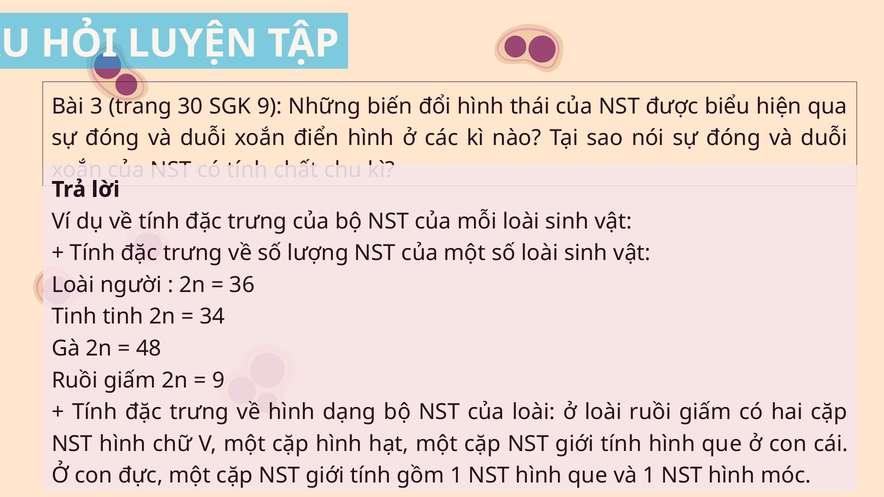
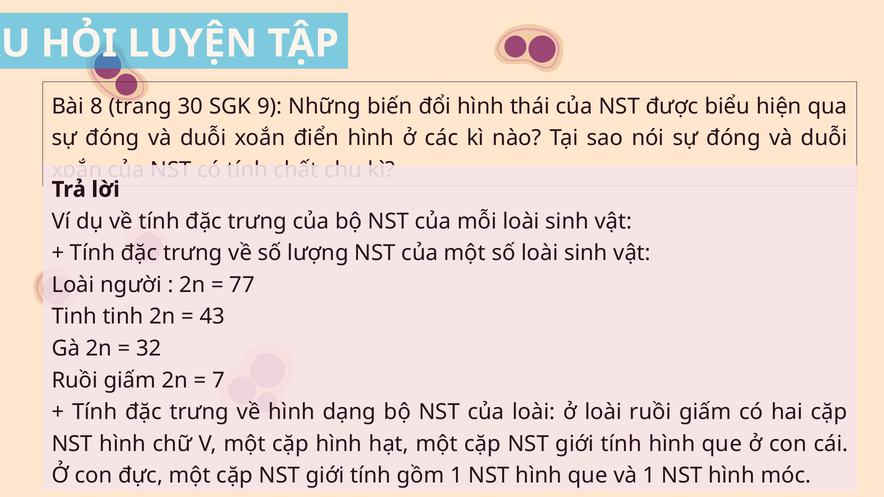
3: 3 -> 8 (96, 106)
36: 36 -> 77 (242, 285)
34: 34 -> 43 (212, 317)
48: 48 -> 32 (149, 349)
9: 9 -> 7 (218, 380)
